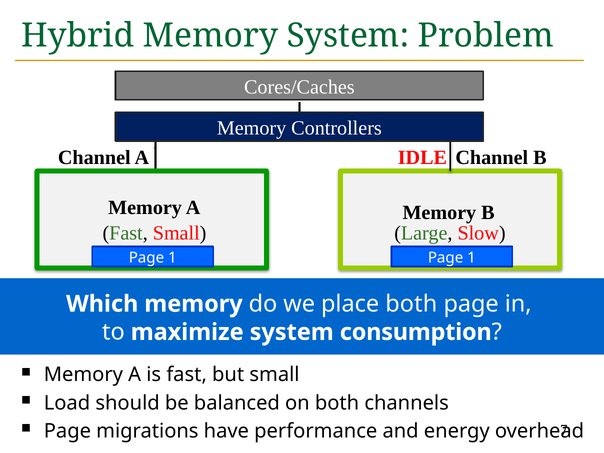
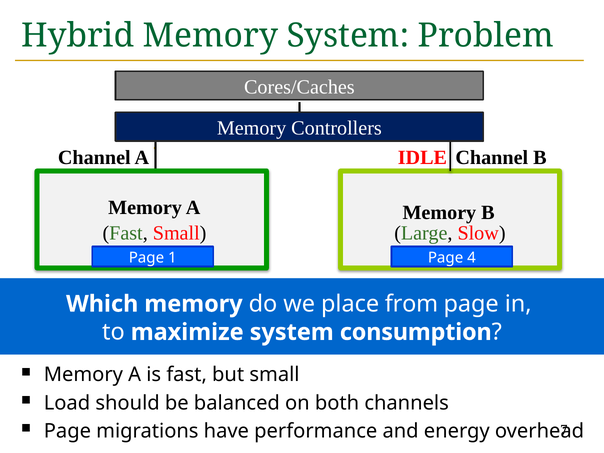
1 Page 1: 1 -> 4 (472, 258)
place both: both -> from (411, 304)
